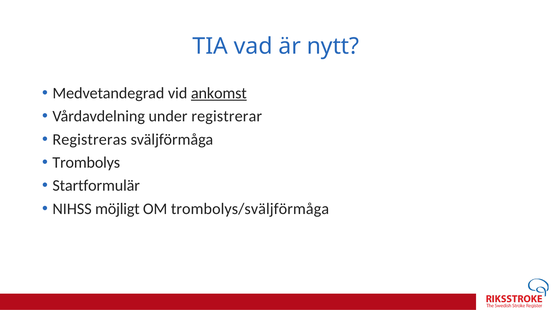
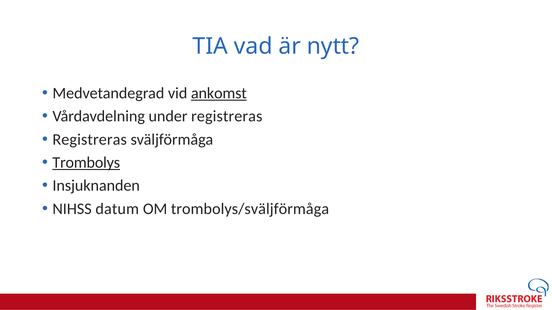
under registrerar: registrerar -> registreras (227, 116)
Trombolys underline: none -> present (86, 163)
Startformulär: Startformulär -> Insjuknanden (96, 186)
möjligt: möjligt -> datum (117, 209)
